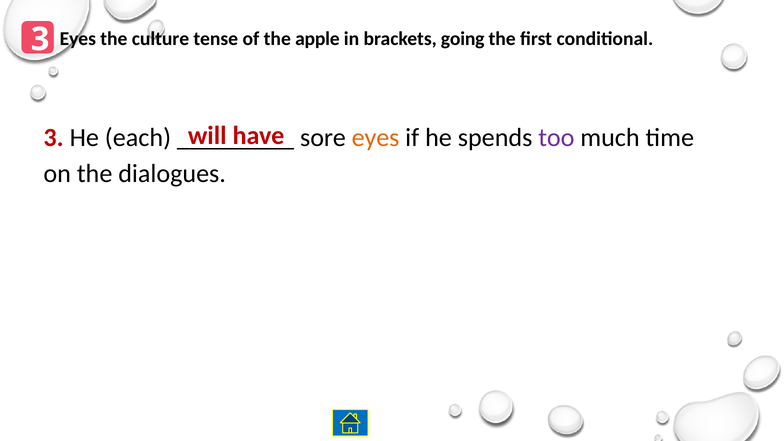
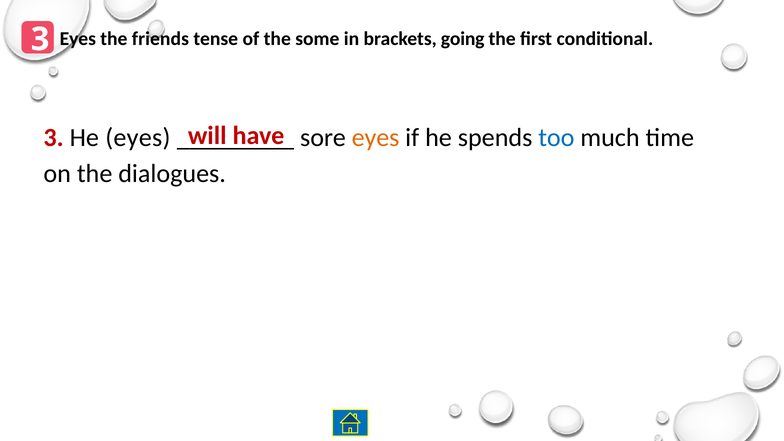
culture: culture -> friends (160, 39)
apple: apple -> some (317, 39)
He each: each -> eyes (138, 137)
too colour: purple -> blue (556, 137)
